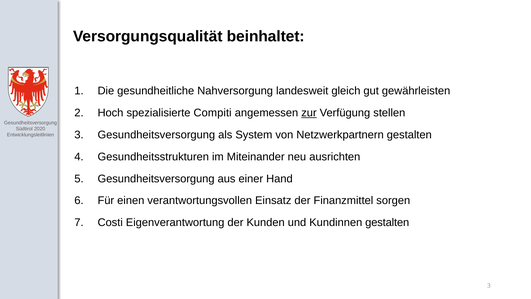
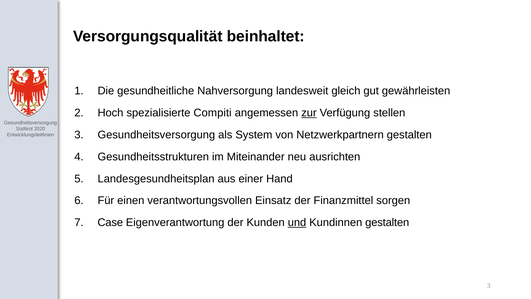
Gesundheitsversorgung: Gesundheitsversorgung -> Landesgesundheitsplan (156, 178)
Costi: Costi -> Case (110, 222)
und underline: none -> present (297, 222)
